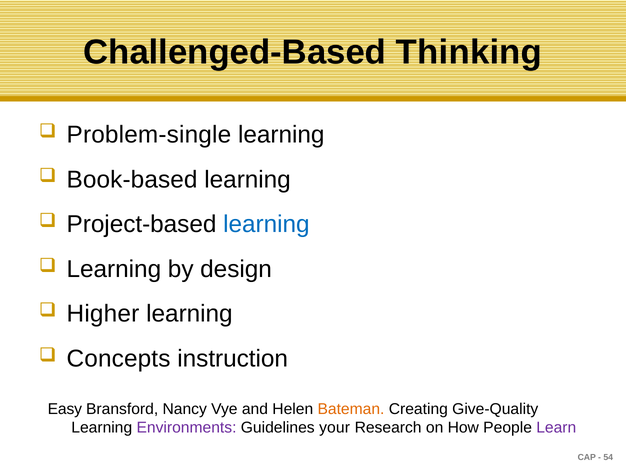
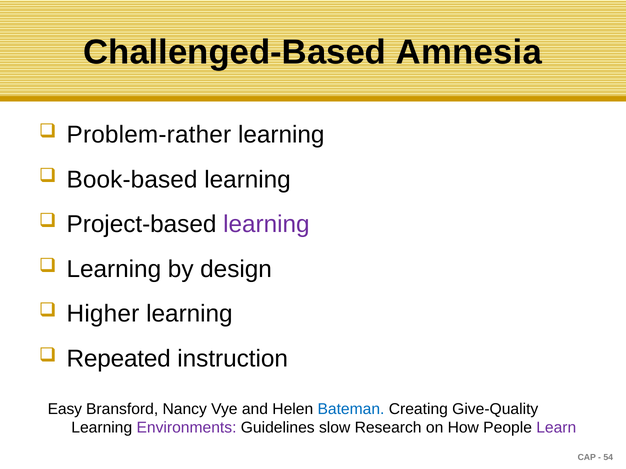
Thinking: Thinking -> Amnesia (469, 53)
Problem-single: Problem-single -> Problem-rather (149, 135)
learning colour: blue -> purple (266, 225)
Concepts: Concepts -> Repeated (119, 359)
Bateman colour: orange -> blue (351, 409)
your: your -> slow (335, 428)
